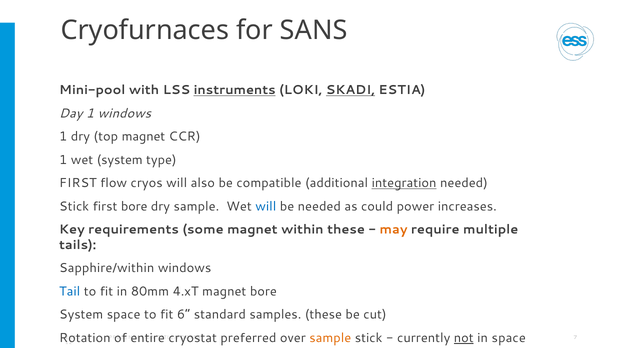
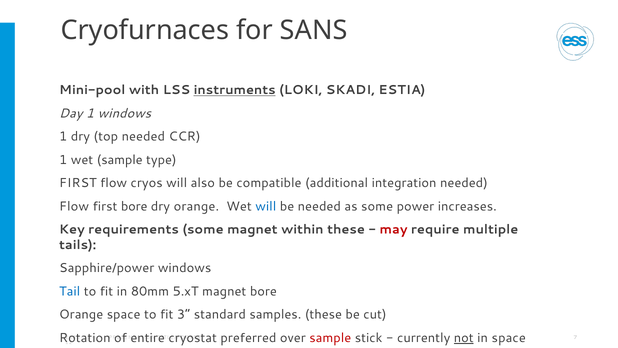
SKADI underline: present -> none (350, 90)
top magnet: magnet -> needed (143, 137)
wet system: system -> sample (120, 160)
integration underline: present -> none (404, 183)
Stick: Stick -> Flow (74, 206)
dry sample: sample -> orange (196, 206)
as could: could -> some (377, 206)
may colour: orange -> red (394, 229)
Sapphire/within: Sapphire/within -> Sapphire/power (107, 268)
4.xT: 4.xT -> 5.xT (186, 291)
System: System -> Orange (81, 314)
6: 6 -> 3 (184, 314)
sample colour: orange -> red (330, 338)
